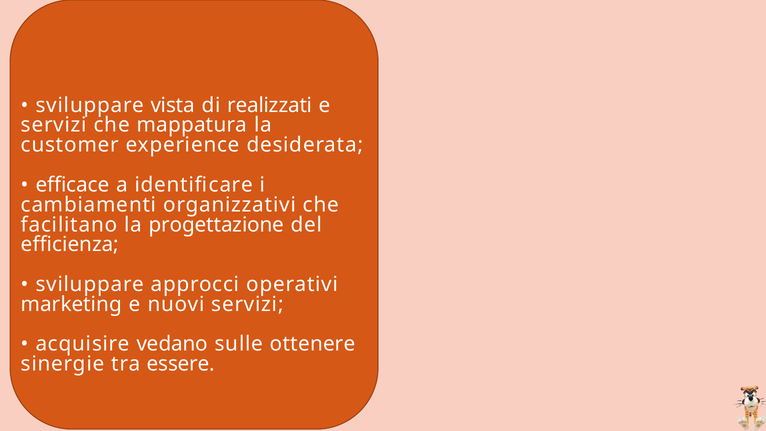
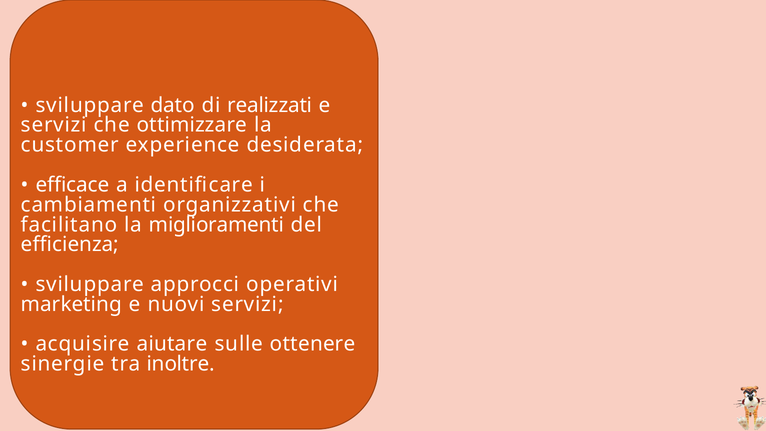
vista: vista -> dato (173, 105)
mappatura: mappatura -> ottimizzare (192, 125)
progettazione: progettazione -> miglioramenti (216, 225)
vedano: vedano -> aiutare (172, 344)
essere: essere -> inoltre (181, 364)
